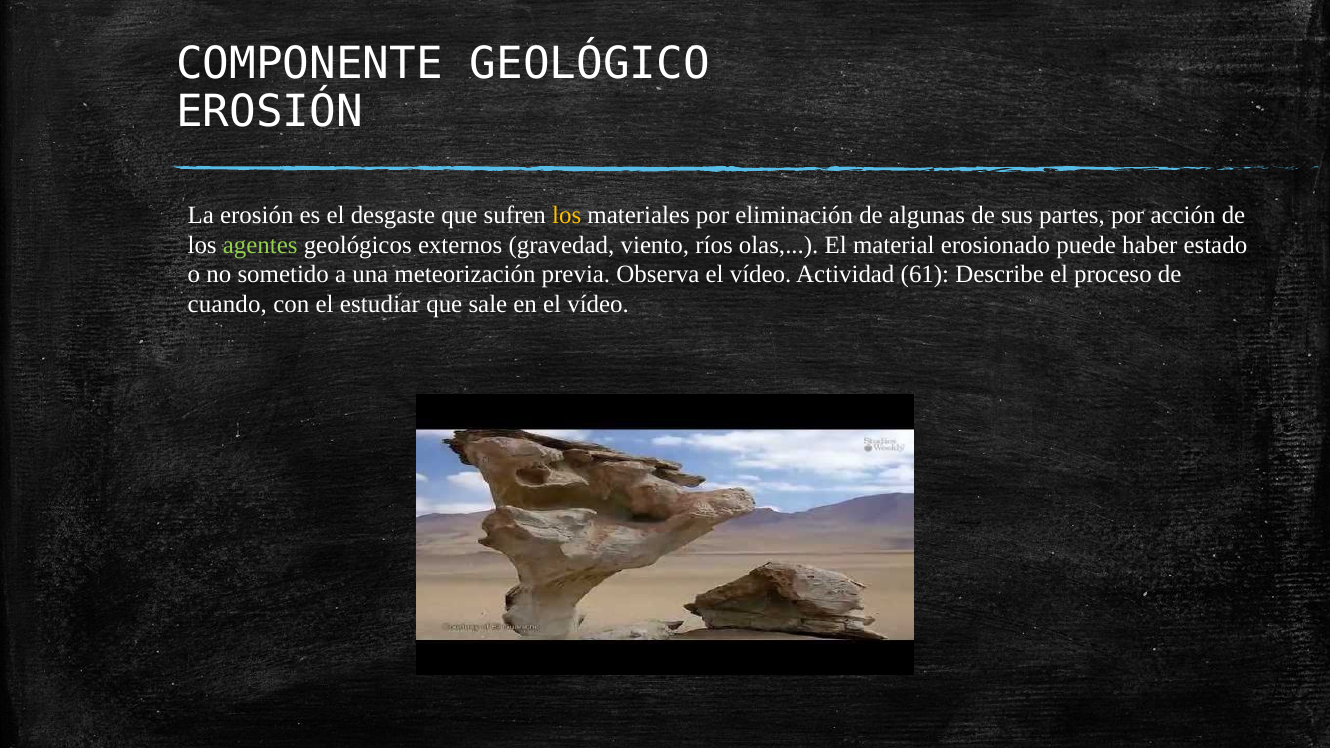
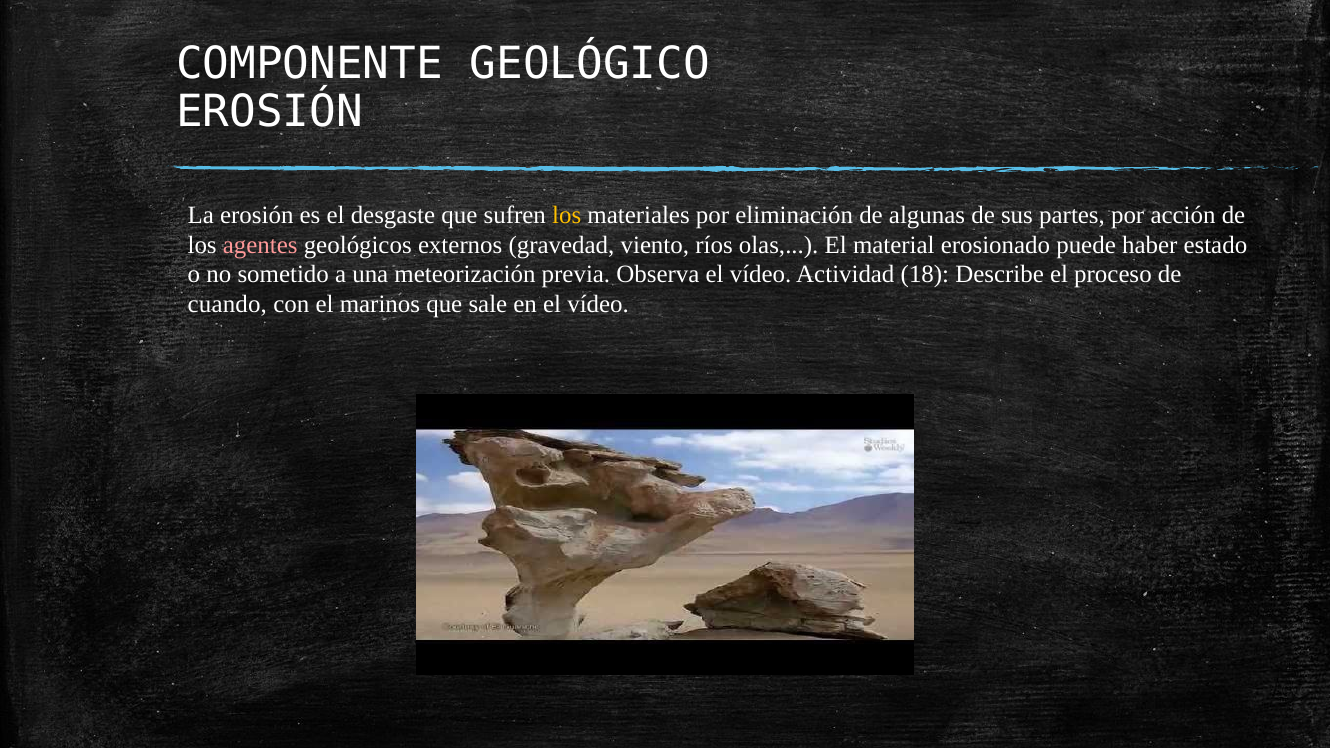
agentes colour: light green -> pink (260, 245)
61: 61 -> 18 (925, 275)
estudiar: estudiar -> marinos (380, 305)
